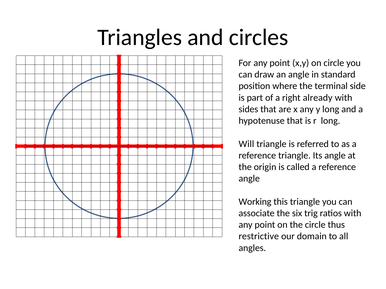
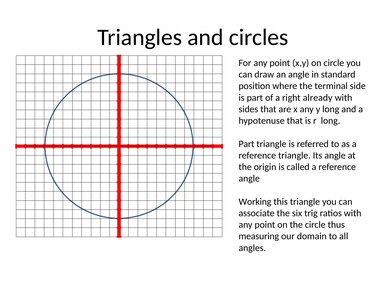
Will: Will -> Part (247, 144)
restrictive: restrictive -> measuring (259, 237)
